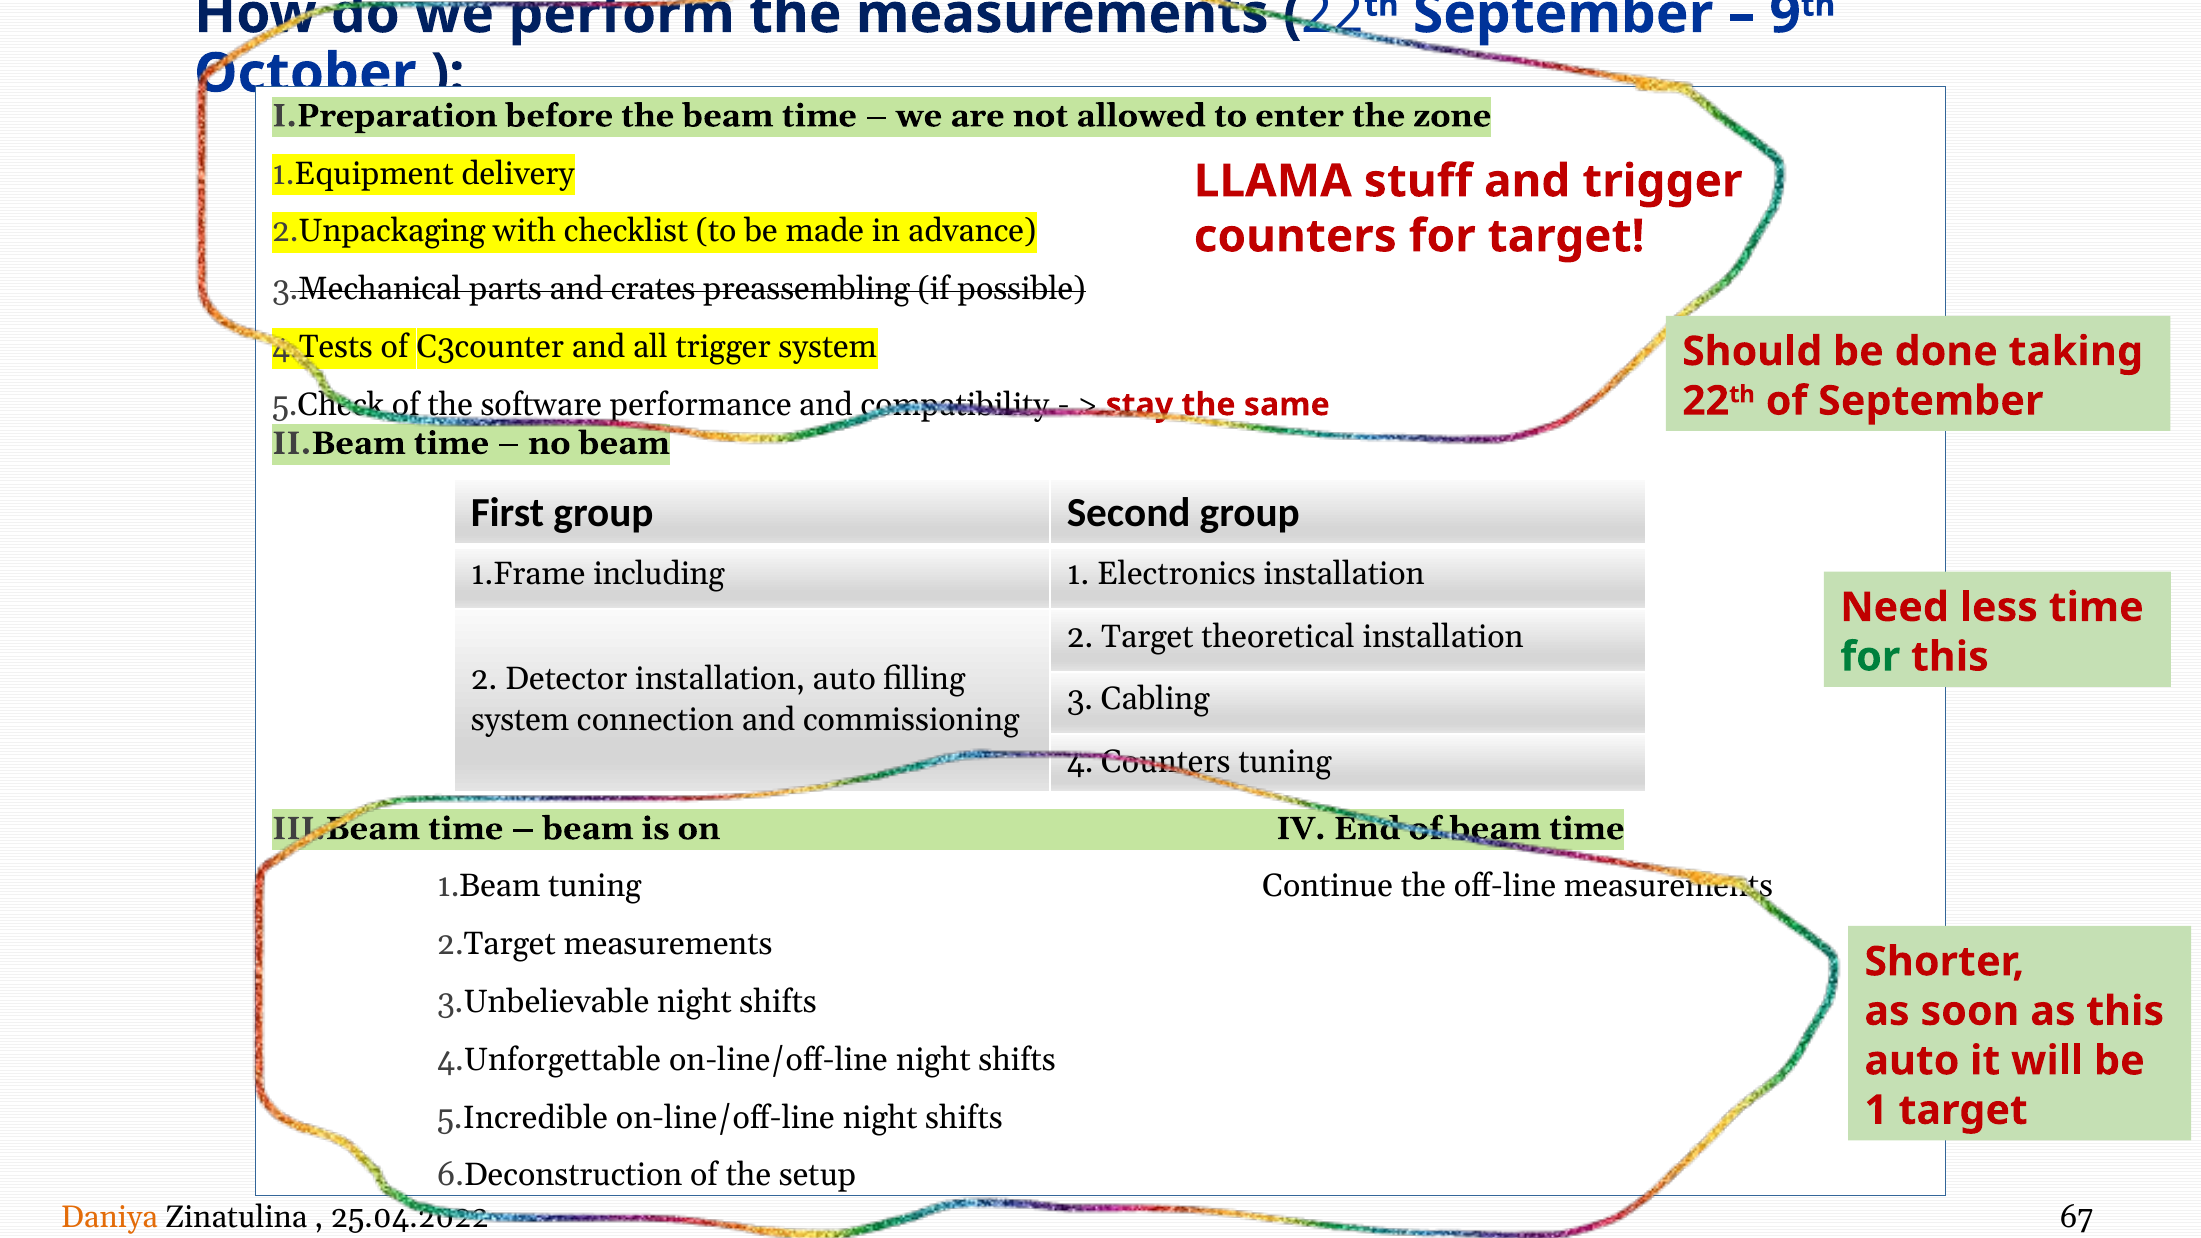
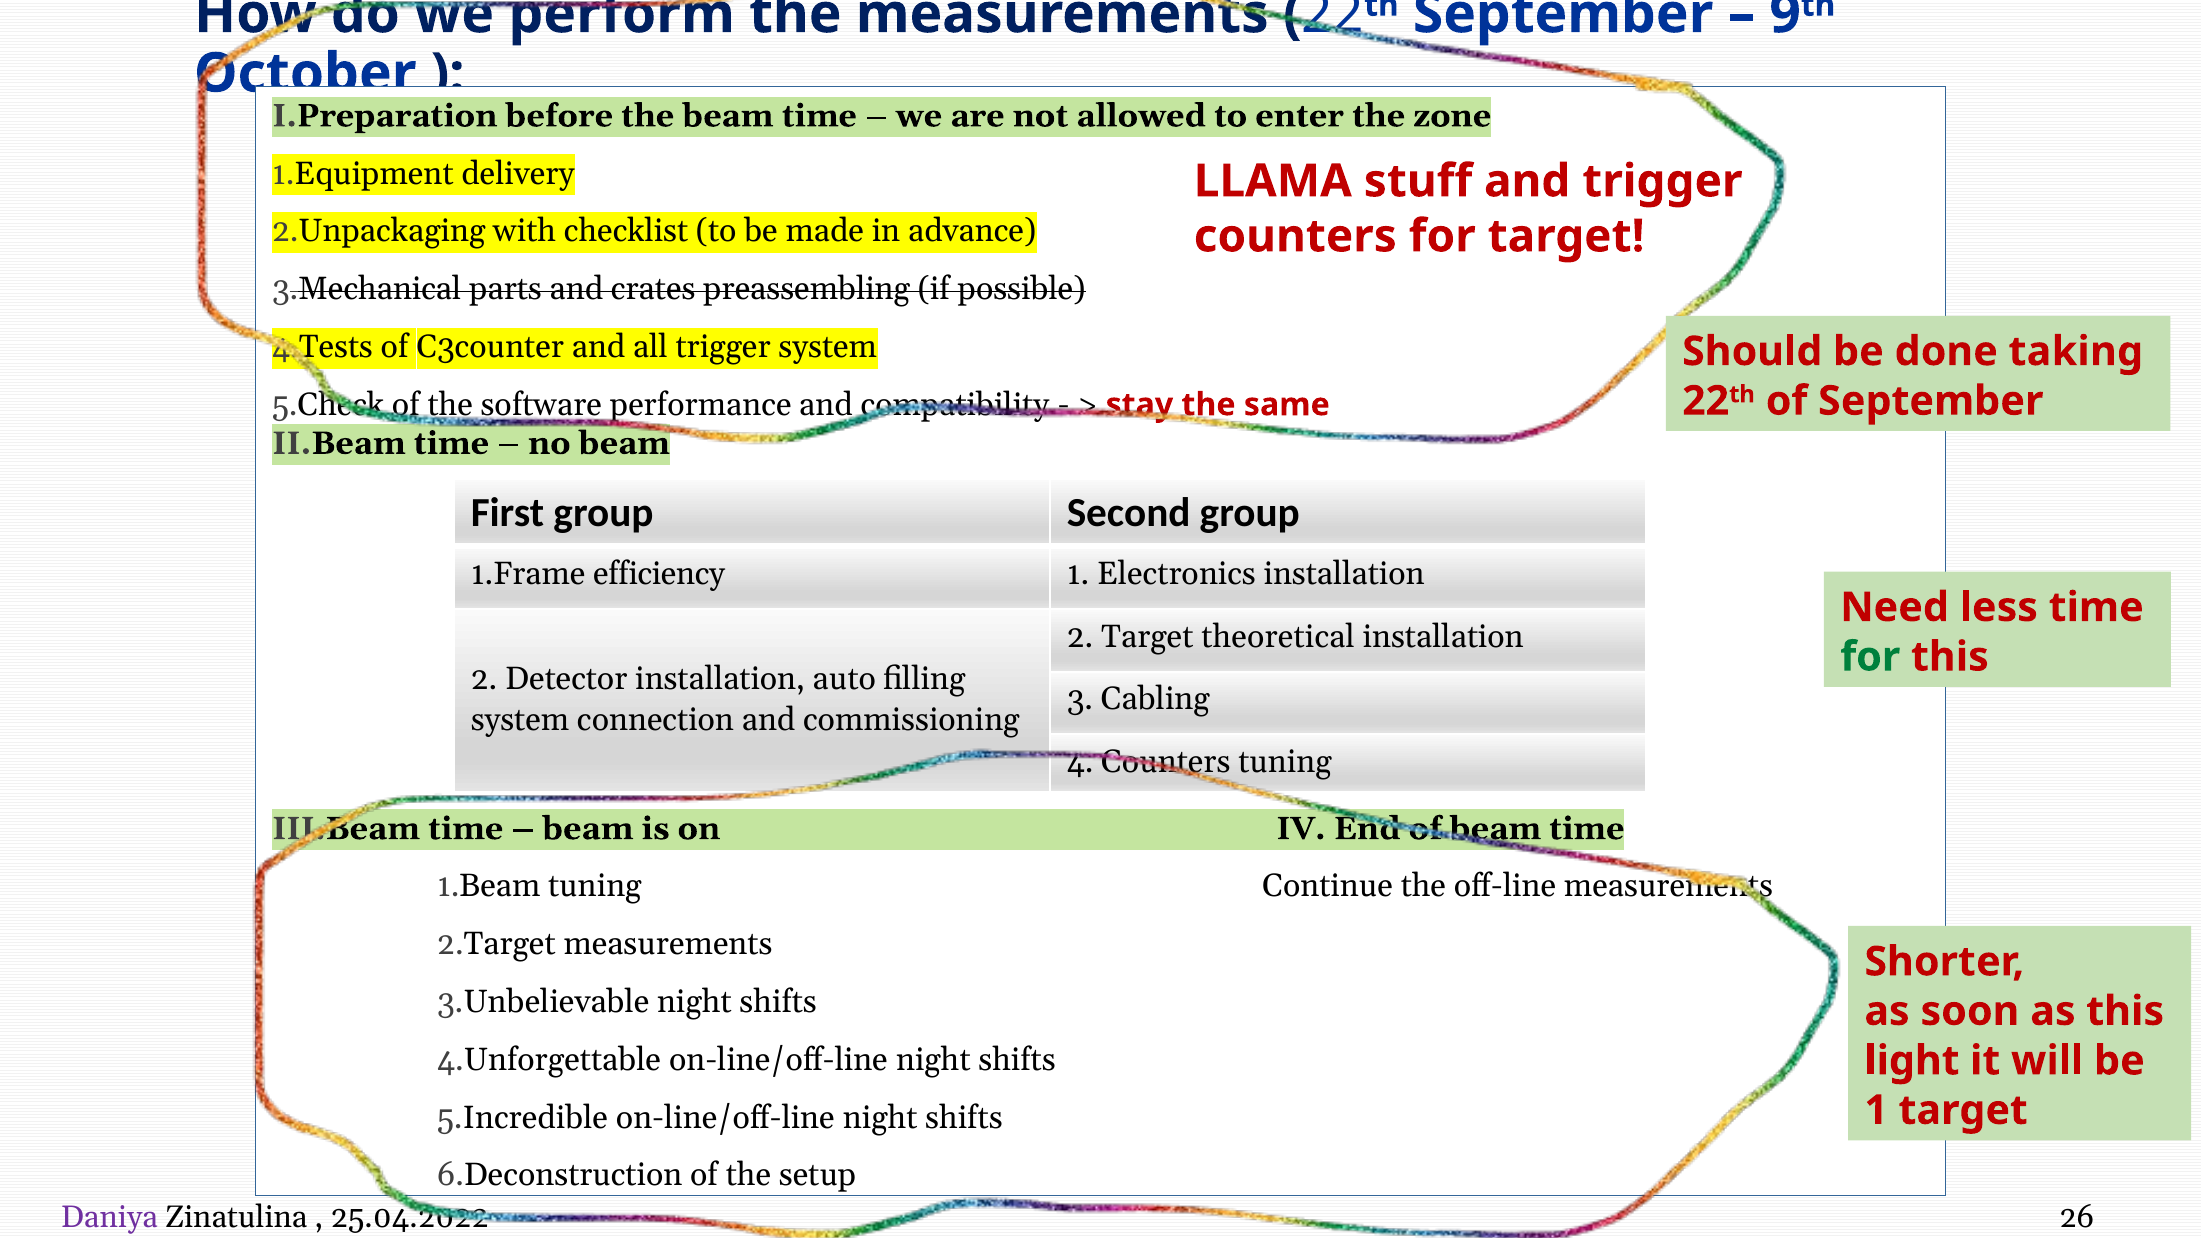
including: including -> efficiency (659, 574)
auto: auto -> light (1912, 1061)
Daniya colour: orange -> purple (109, 1218)
67: 67 -> 26 (2077, 1218)
